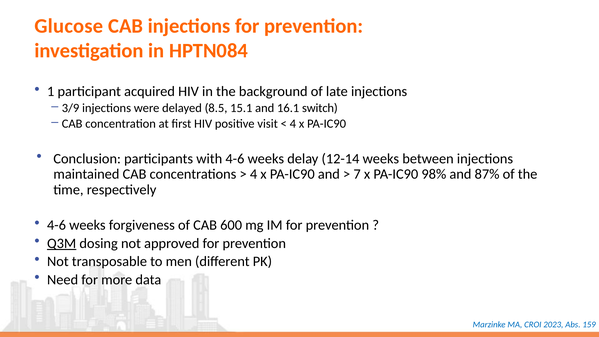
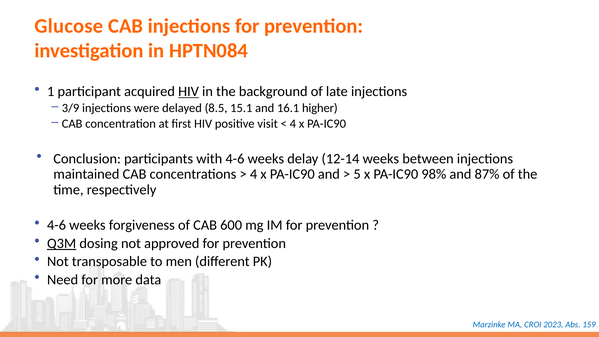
HIV underline: none -> present (189, 91)
switch: switch -> higher (320, 108)
7: 7 -> 5 (357, 174)
